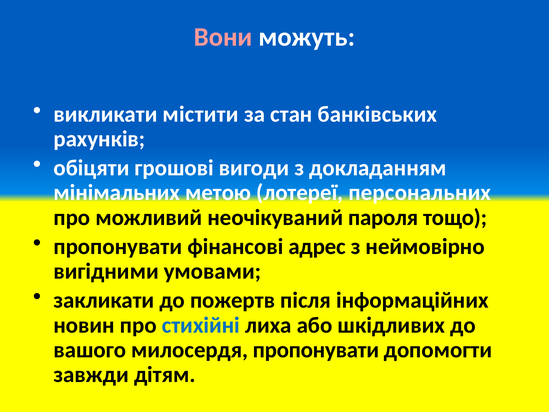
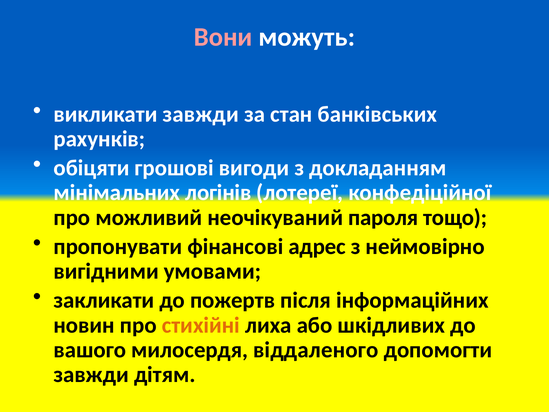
викликати містити: містити -> завжди (201, 114)
метою: метою -> логінів (218, 193)
персональних: персональних -> конфедіційної (420, 193)
стихійні colour: blue -> orange (201, 325)
милосердя пропонувати: пропонувати -> віддаленого (316, 350)
